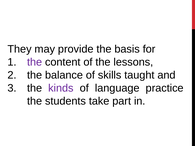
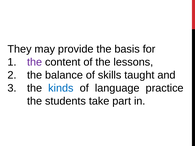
kinds colour: purple -> blue (61, 88)
